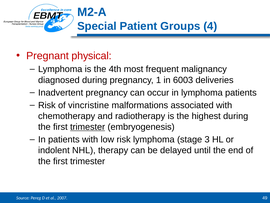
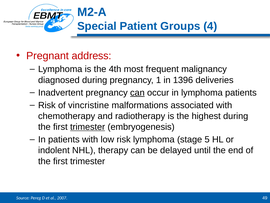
physical: physical -> address (92, 56)
6003: 6003 -> 1396 (183, 80)
can underline: none -> present (137, 92)
3: 3 -> 5 (207, 139)
